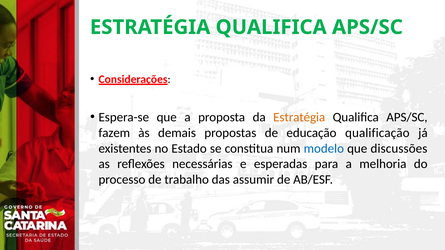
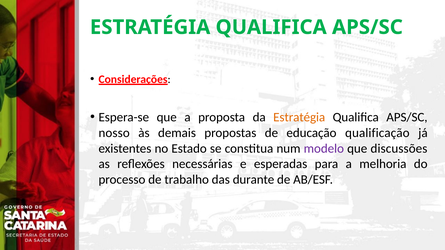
fazem: fazem -> nosso (114, 133)
modelo colour: blue -> purple (324, 149)
assumir: assumir -> durante (253, 180)
